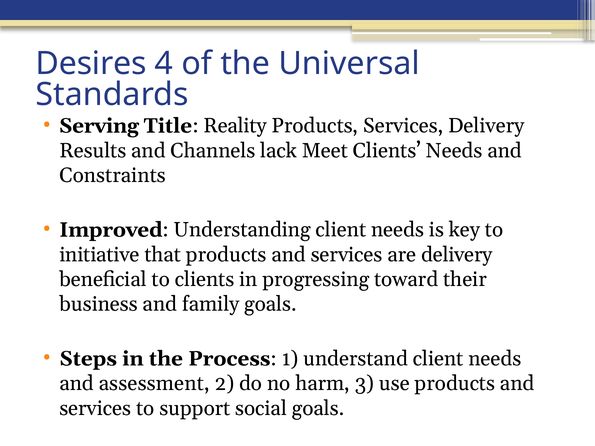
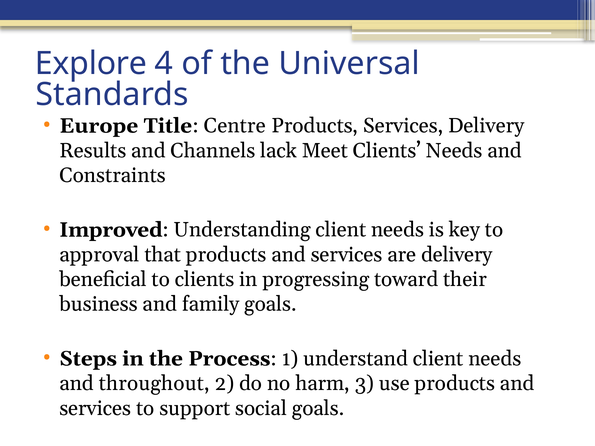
Desires: Desires -> Explore (91, 64)
Serving: Serving -> Europe (99, 126)
Reality: Reality -> Centre (235, 126)
initiative: initiative -> approval (99, 255)
assessment: assessment -> throughout (154, 384)
